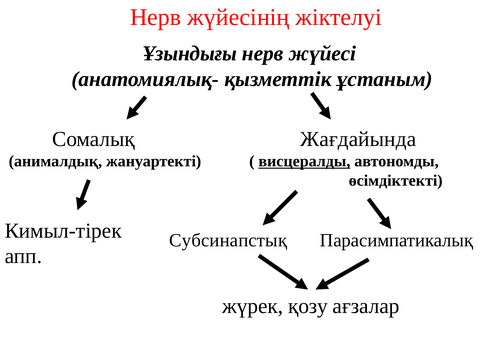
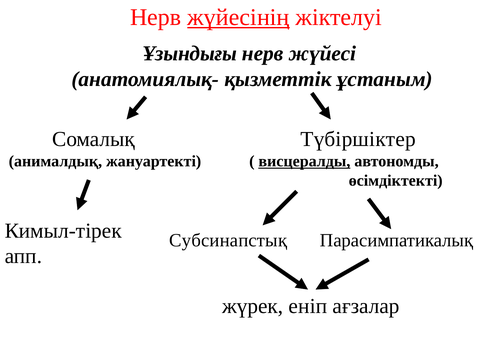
жүйесінің underline: none -> present (238, 17)
Жағдайында: Жағдайында -> Түбіршіктер (358, 139)
қозу: қозу -> еніп (308, 306)
